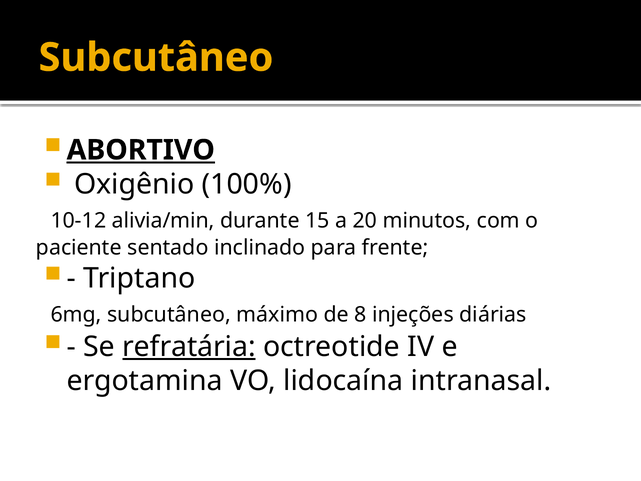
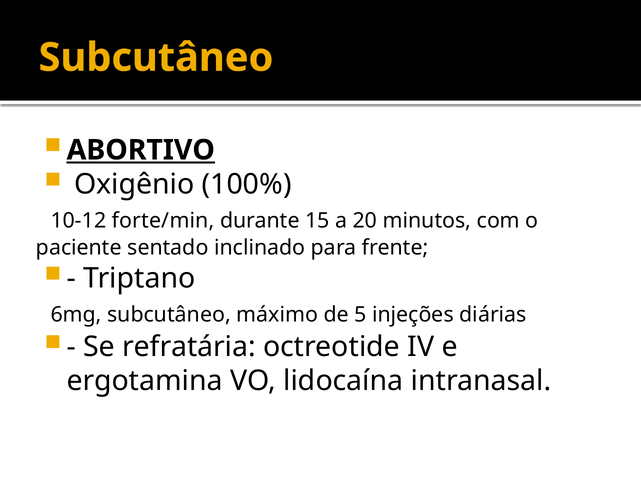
alivia/min: alivia/min -> forte/min (163, 221)
8: 8 -> 5 (360, 315)
refratária underline: present -> none (189, 347)
